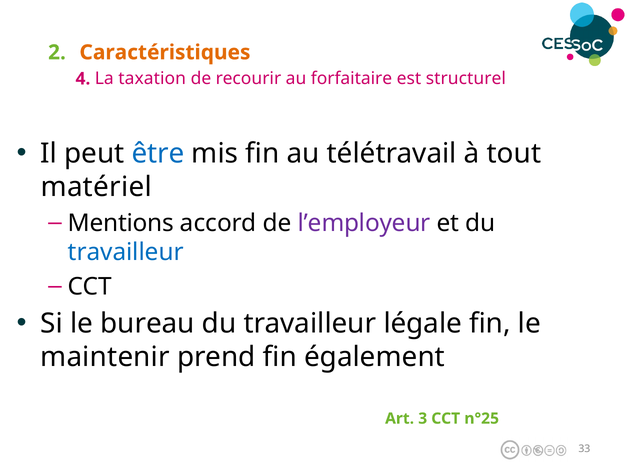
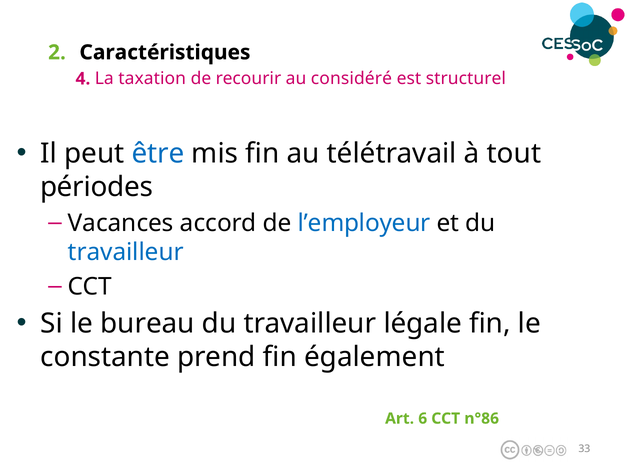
Caractéristiques colour: orange -> black (165, 52)
forfaitaire: forfaitaire -> considéré (351, 79)
matériel: matériel -> périodes (97, 187)
Mentions: Mentions -> Vacances (121, 223)
l’employeur colour: purple -> blue (364, 223)
maintenir: maintenir -> constante (105, 357)
3: 3 -> 6 (423, 419)
n°25: n°25 -> n°86 (482, 419)
